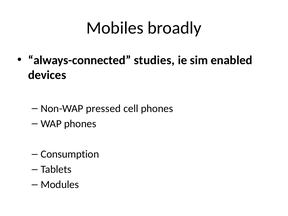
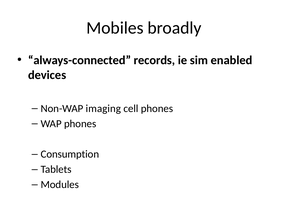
studies: studies -> records (154, 60)
pressed: pressed -> imaging (103, 109)
